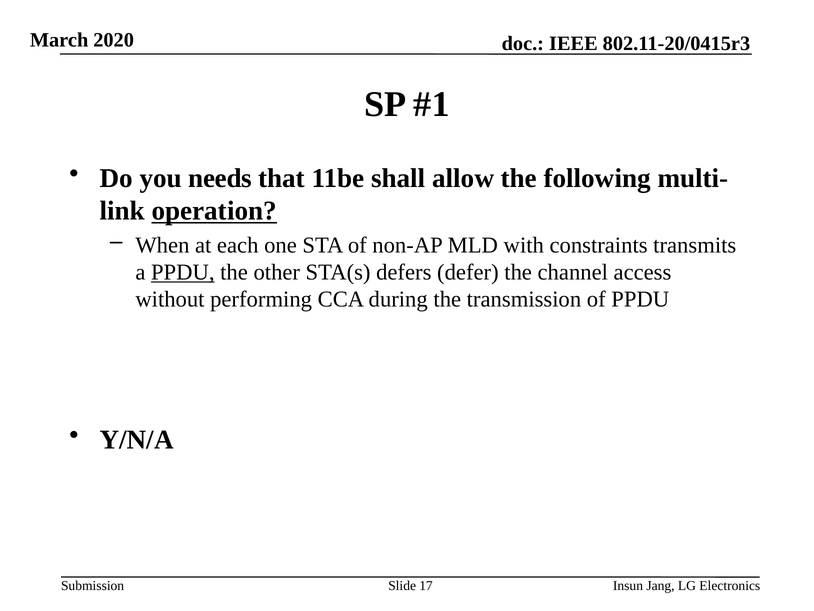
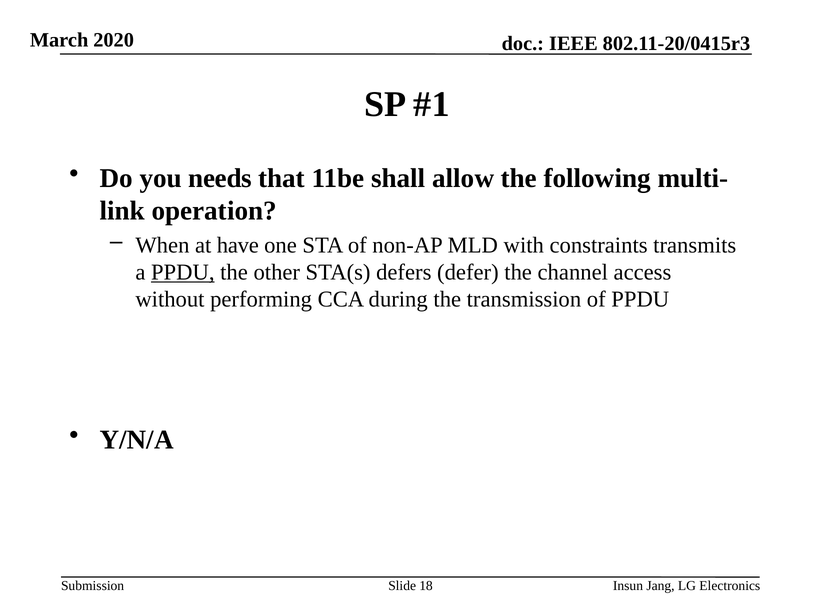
operation underline: present -> none (214, 211)
each: each -> have (238, 245)
17: 17 -> 18 (426, 586)
